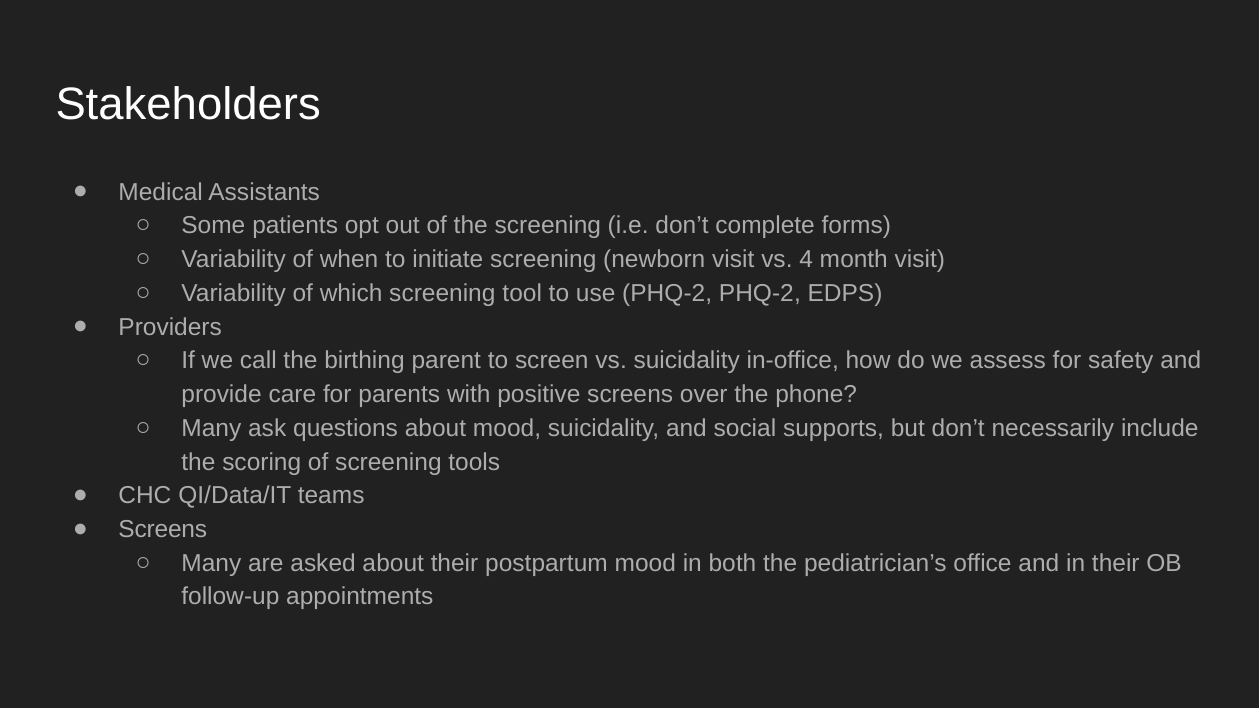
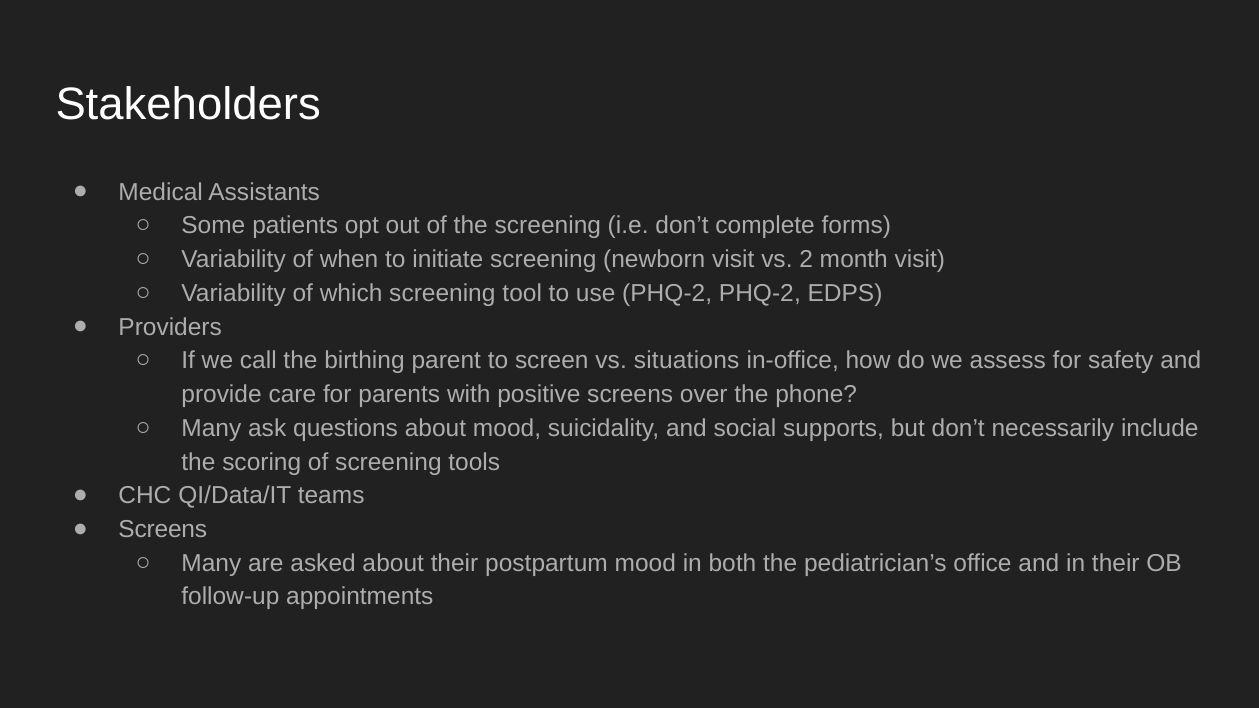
4: 4 -> 2 (806, 260)
vs suicidality: suicidality -> situations (687, 361)
